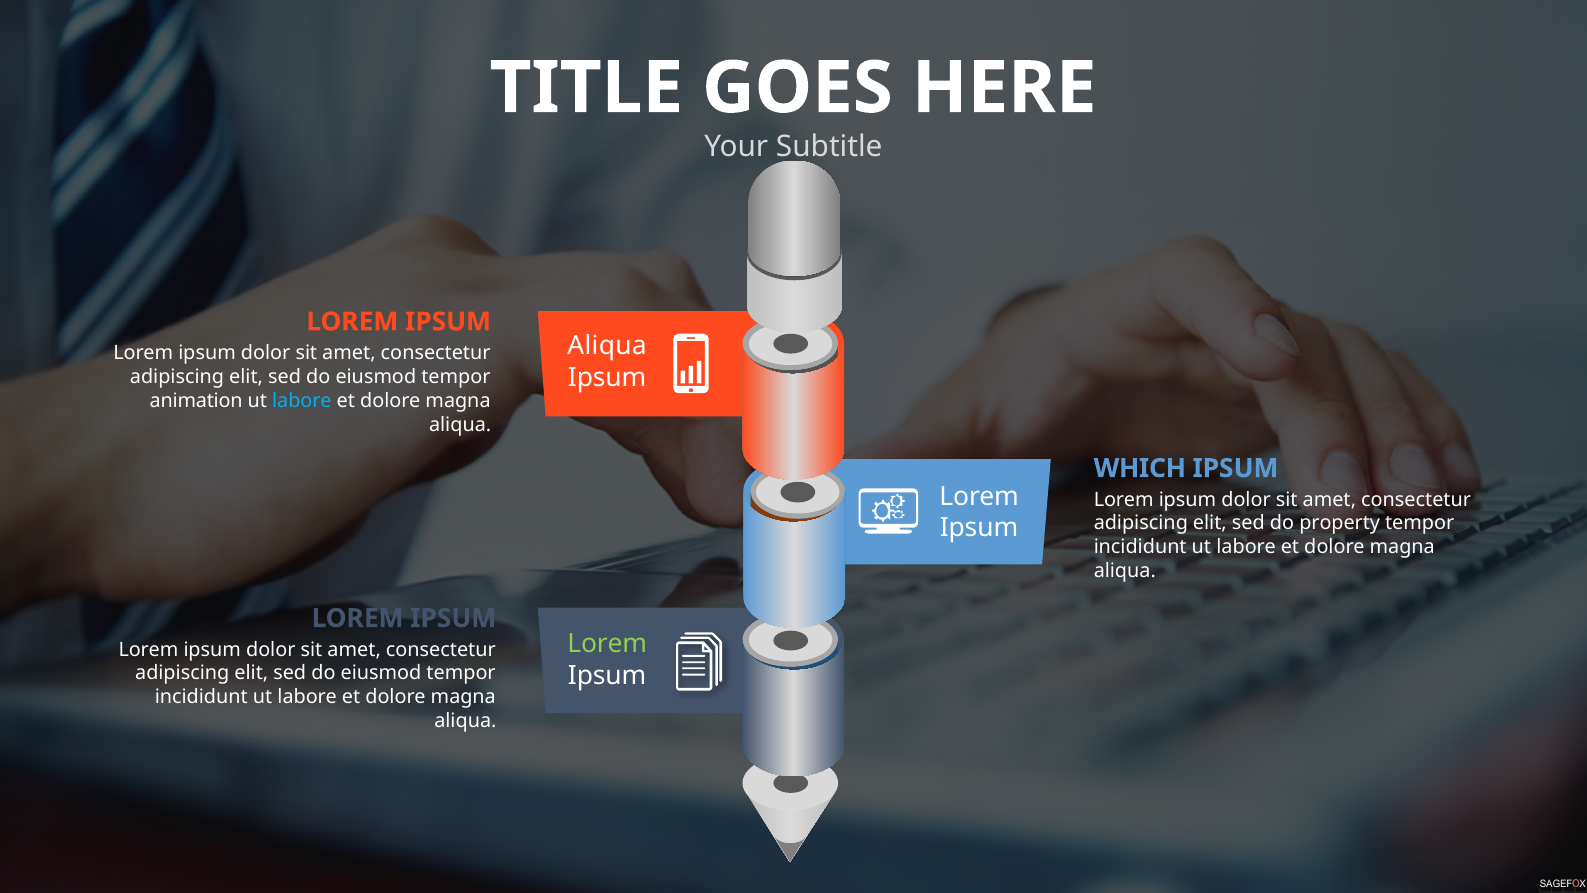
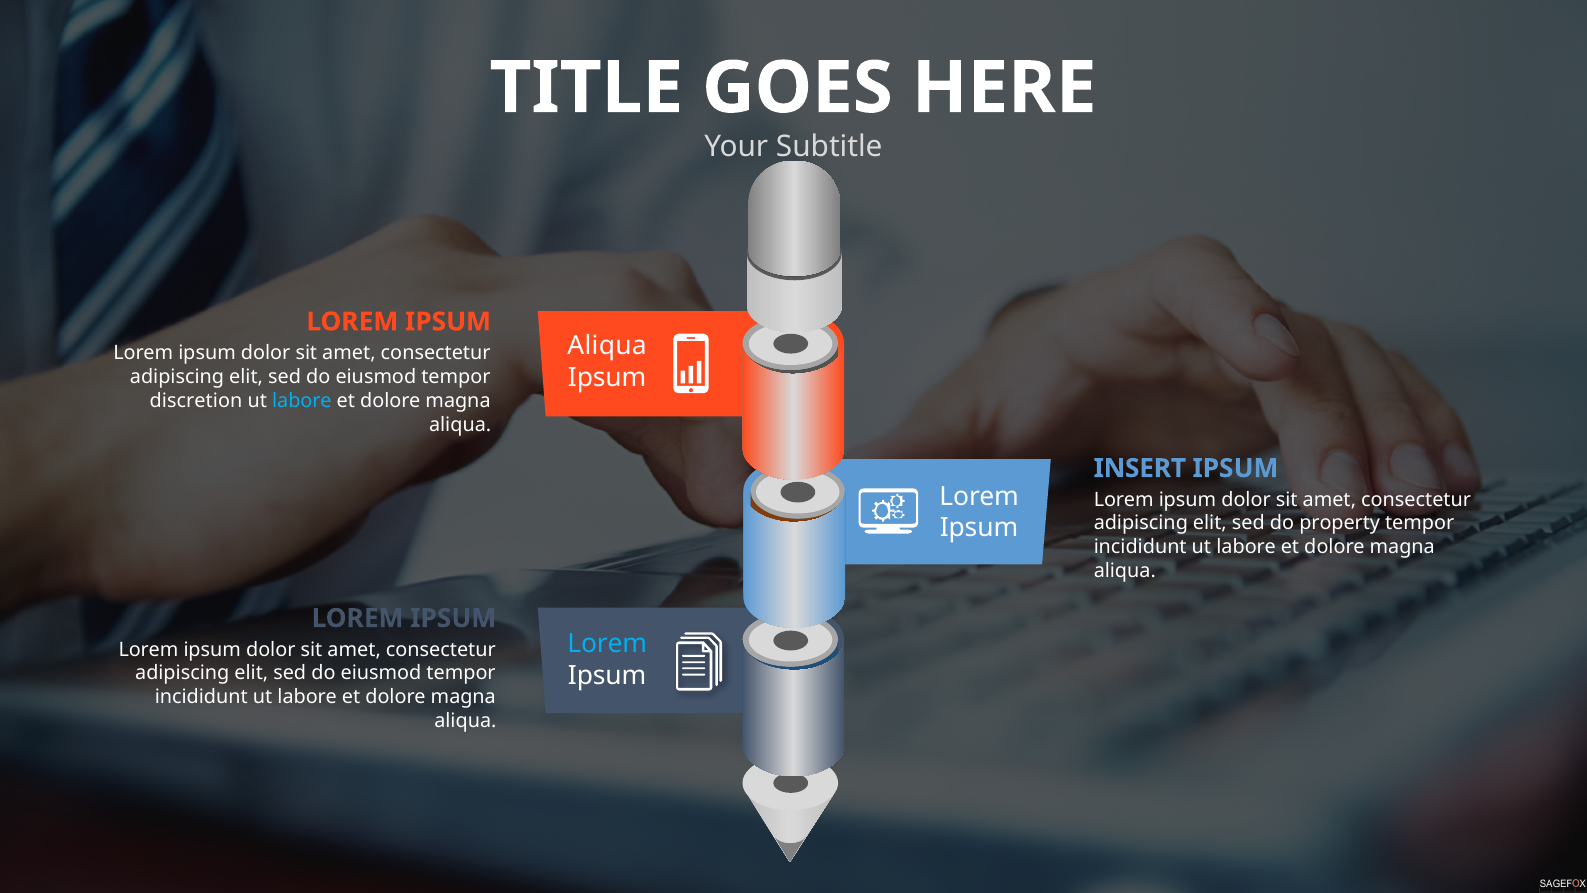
animation: animation -> discretion (196, 401)
WHICH: WHICH -> INSERT (1140, 468)
Lorem colour: light green -> light blue (607, 643)
